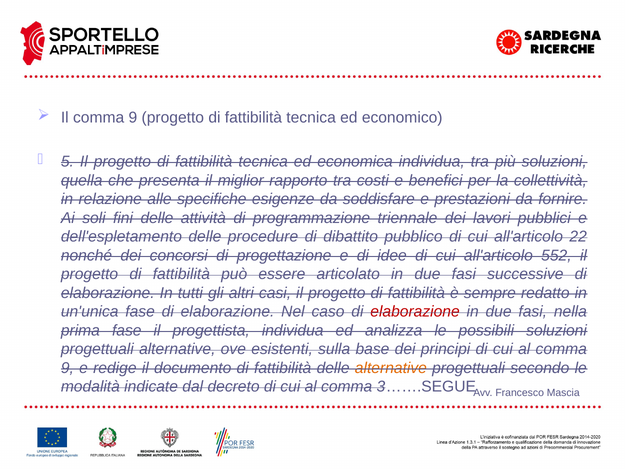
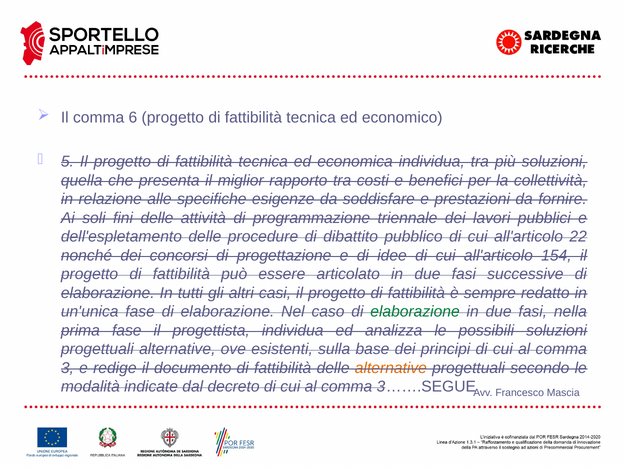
Il comma 9: 9 -> 6 (133, 118)
552: 552 -> 154 (556, 255)
elaborazione colour: red -> green (415, 312)
9: 9 -> 3 (67, 368)
